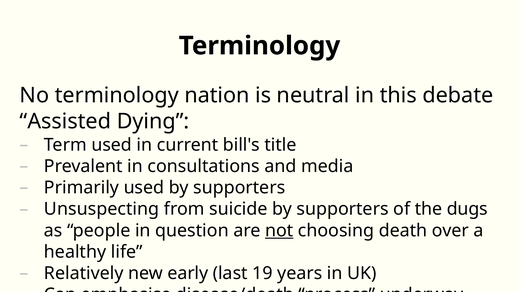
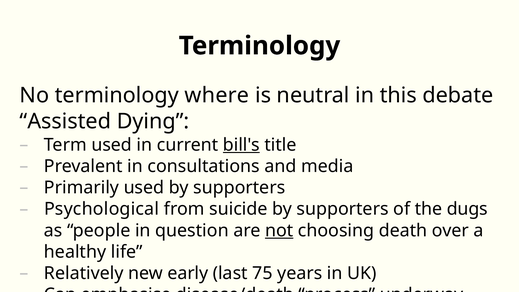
nation: nation -> where (217, 95)
bill's underline: none -> present (241, 145)
Unsuspecting: Unsuspecting -> Psychological (102, 209)
19: 19 -> 75 (262, 273)
